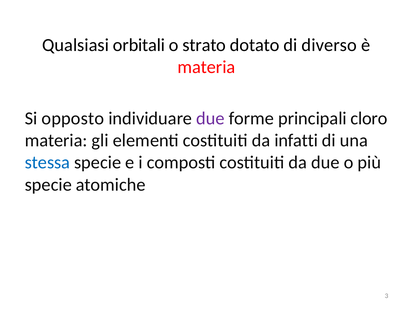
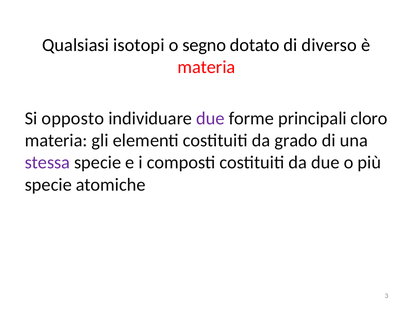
orbitali: orbitali -> isotopi (139, 45)
strato: strato -> segno (204, 45)
infatti: infatti -> grado (296, 140)
stessa colour: blue -> purple (47, 162)
